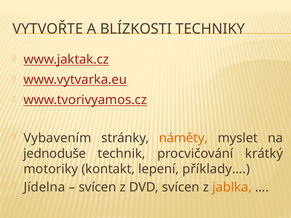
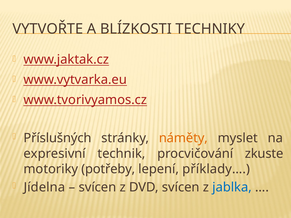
Vybavením: Vybavením -> Příslušných (58, 138)
jednoduše: jednoduše -> expresivní (55, 154)
krátký: krátký -> zkuste (264, 154)
kontakt: kontakt -> potřeby (108, 169)
jablka colour: orange -> blue (232, 187)
